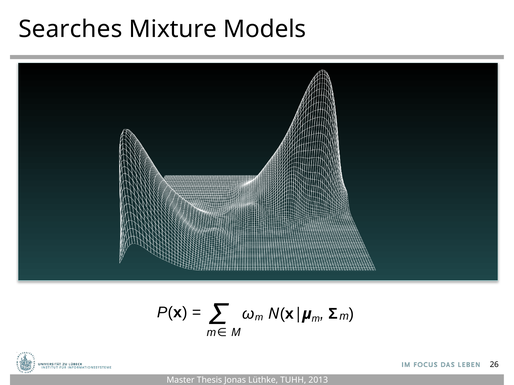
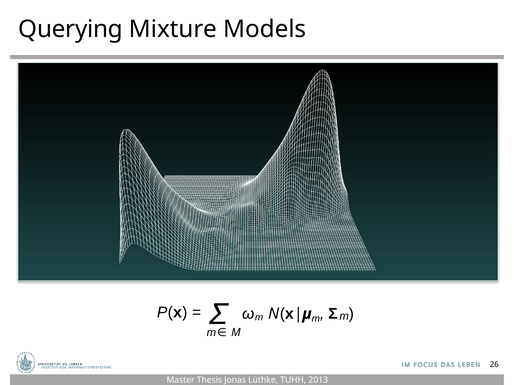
Searches: Searches -> Querying (71, 29)
